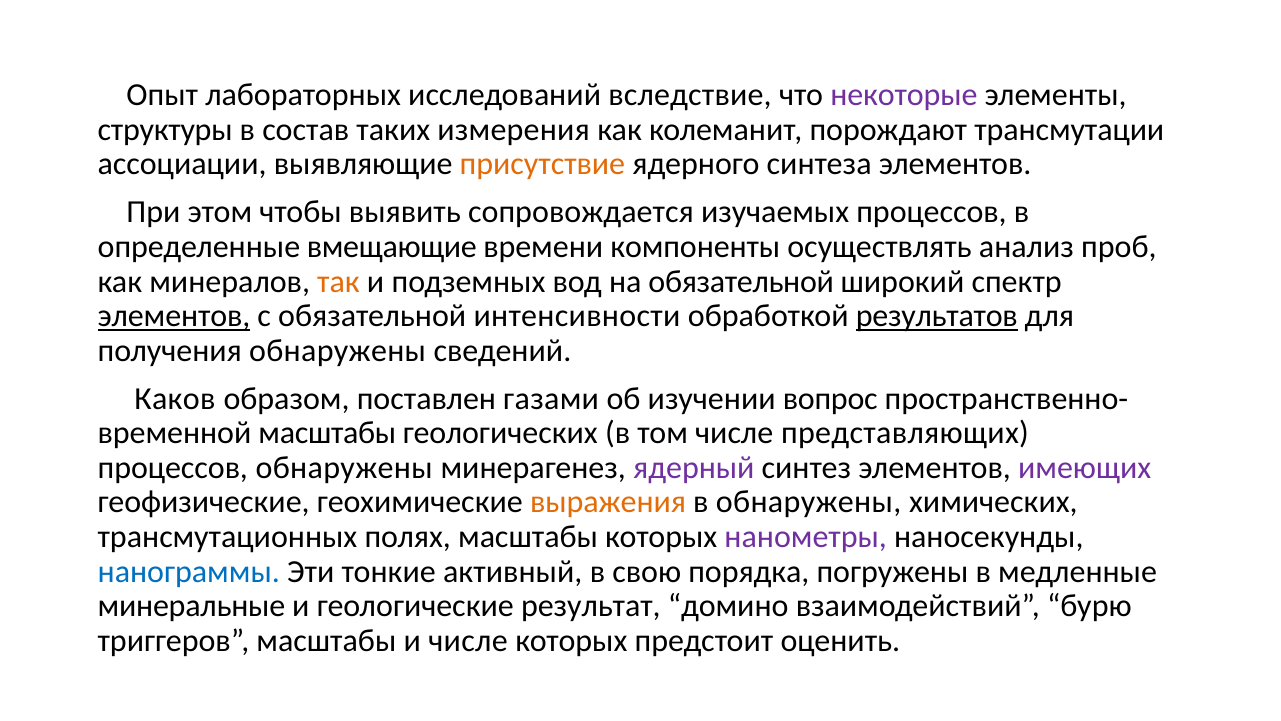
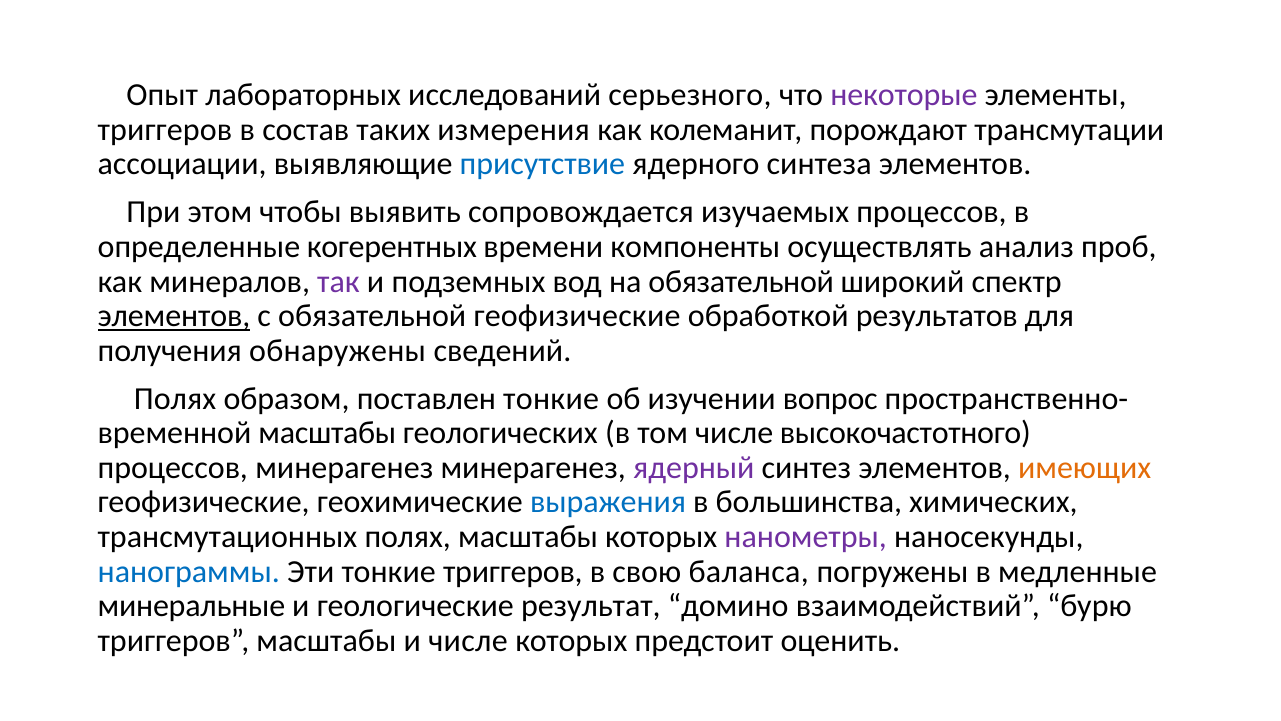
вследствие: вследствие -> серьезного (690, 95)
структуры: структуры -> триггеров (165, 130)
присутствие colour: orange -> blue (542, 164)
вмещающие: вмещающие -> когерентных (392, 247)
так colour: orange -> purple (338, 281)
обязательной интенсивности: интенсивности -> геофизические (577, 316)
результатов underline: present -> none (937, 316)
Каков: Каков -> Полях (175, 398)
поставлен газами: газами -> тонкие (551, 398)
представляющих: представляющих -> высокочастотного (905, 433)
процессов обнаружены: обнаружены -> минерагенез (344, 467)
имеющих colour: purple -> orange (1085, 467)
выражения colour: orange -> blue (608, 502)
в обнаружены: обнаружены -> большинства (809, 502)
тонкие активный: активный -> триггеров (513, 571)
порядка: порядка -> баланса (749, 571)
